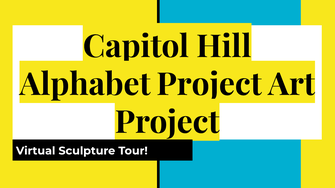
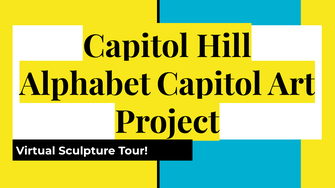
Alphabet Project: Project -> Capitol (209, 85)
